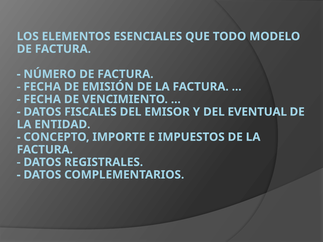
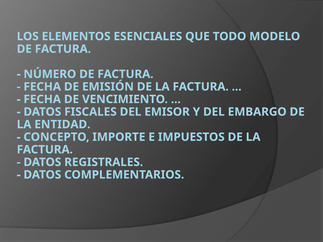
EVENTUAL: EVENTUAL -> EMBARGO (257, 112)
